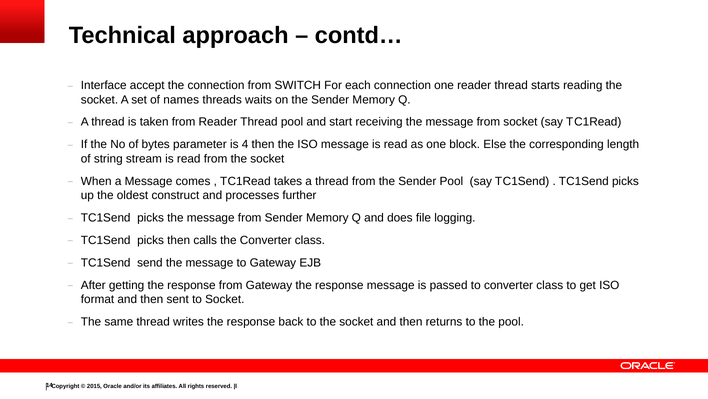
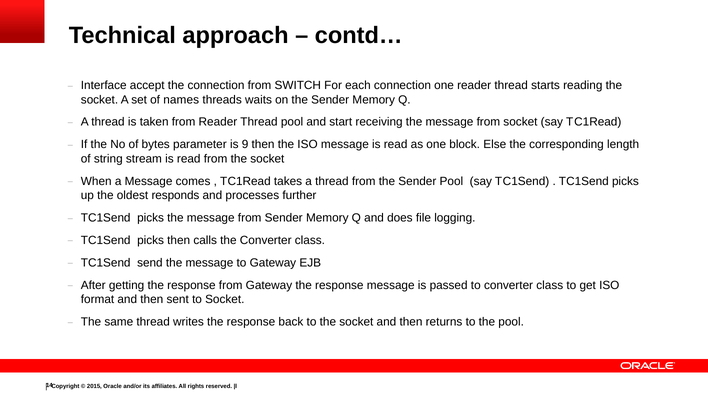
4: 4 -> 9 (245, 144)
construct: construct -> responds (175, 195)
